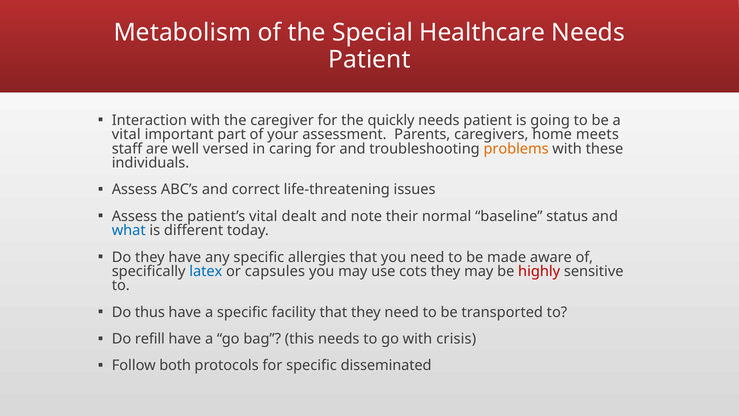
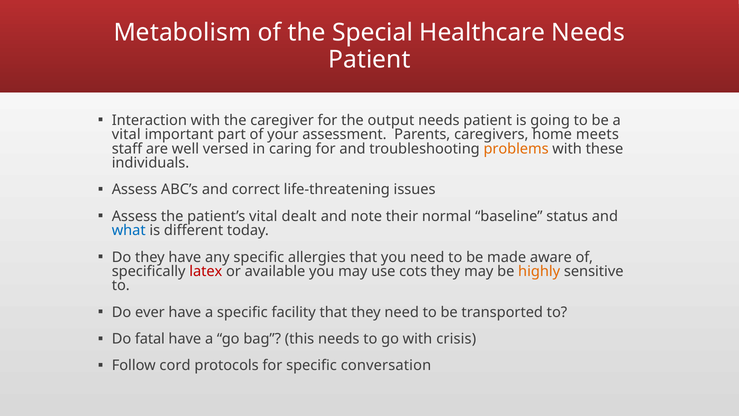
quickly: quickly -> output (391, 120)
latex colour: blue -> red (206, 271)
capsules: capsules -> available (275, 271)
highly colour: red -> orange (539, 271)
thus: thus -> ever (150, 312)
refill: refill -> fatal (150, 339)
both: both -> cord (175, 365)
disseminated: disseminated -> conversation (386, 365)
